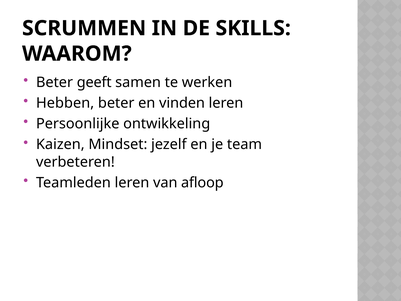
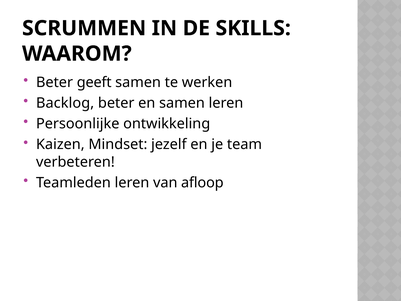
Hebben: Hebben -> Backlog (65, 103)
en vinden: vinden -> samen (182, 103)
